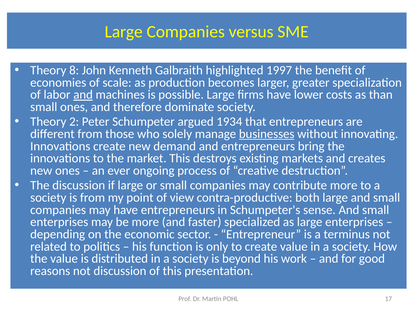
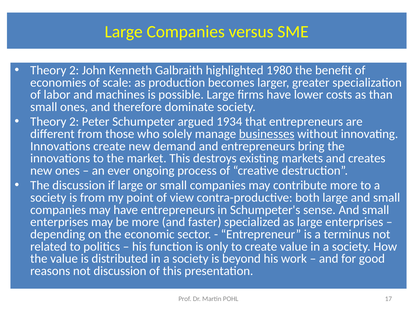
8: 8 -> 2 (74, 70)
1997: 1997 -> 1980 (279, 70)
and underline: present -> none (83, 95)
